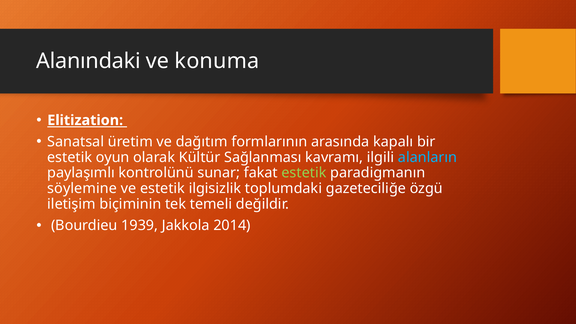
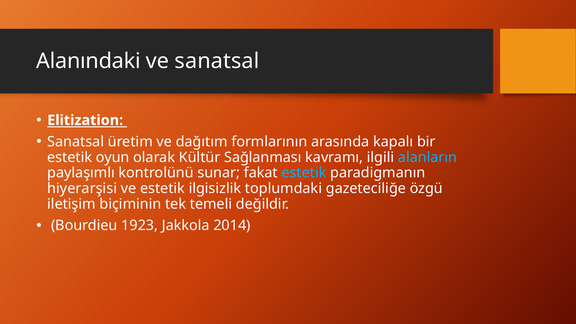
ve konuma: konuma -> sanatsal (217, 61)
estetik colour: light green -> light blue (304, 173)
söylemine: söylemine -> hiyerarşisi (82, 188)
1939: 1939 -> 1923 (140, 226)
